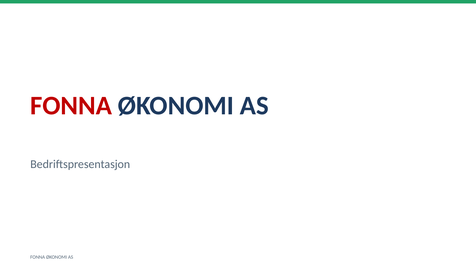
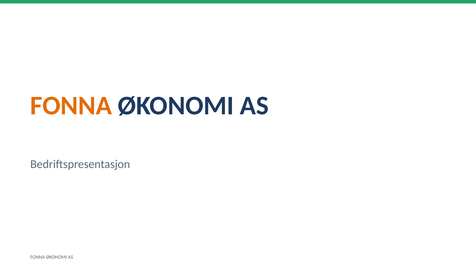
FONNA colour: red -> orange (71, 106)
